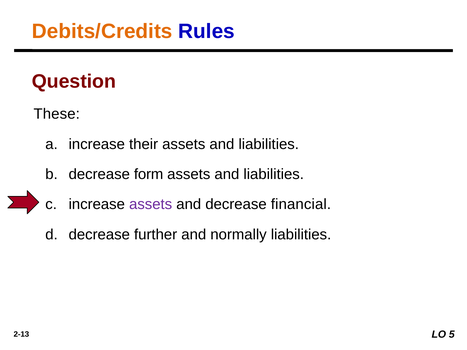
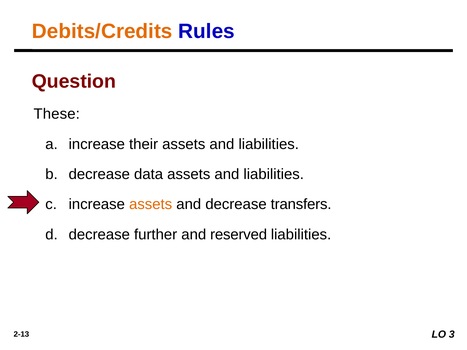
form: form -> data (149, 174)
assets colour: purple -> orange (151, 204)
financial: financial -> transfers (301, 204)
normally: normally -> reserved (239, 235)
5: 5 -> 3 (452, 335)
